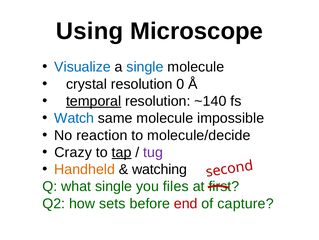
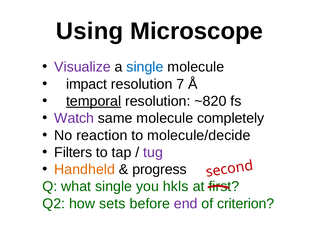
Visualize colour: blue -> purple (82, 67)
crystal: crystal -> impact (87, 84)
0: 0 -> 7 (180, 84)
~140: ~140 -> ~820 (210, 101)
Watch colour: blue -> purple (74, 118)
impossible: impossible -> completely (231, 118)
Crazy: Crazy -> Filters (73, 152)
tap underline: present -> none (122, 152)
watching: watching -> progress (160, 169)
files: files -> hkls (176, 186)
end colour: red -> purple (186, 203)
capture: capture -> criterion (246, 203)
